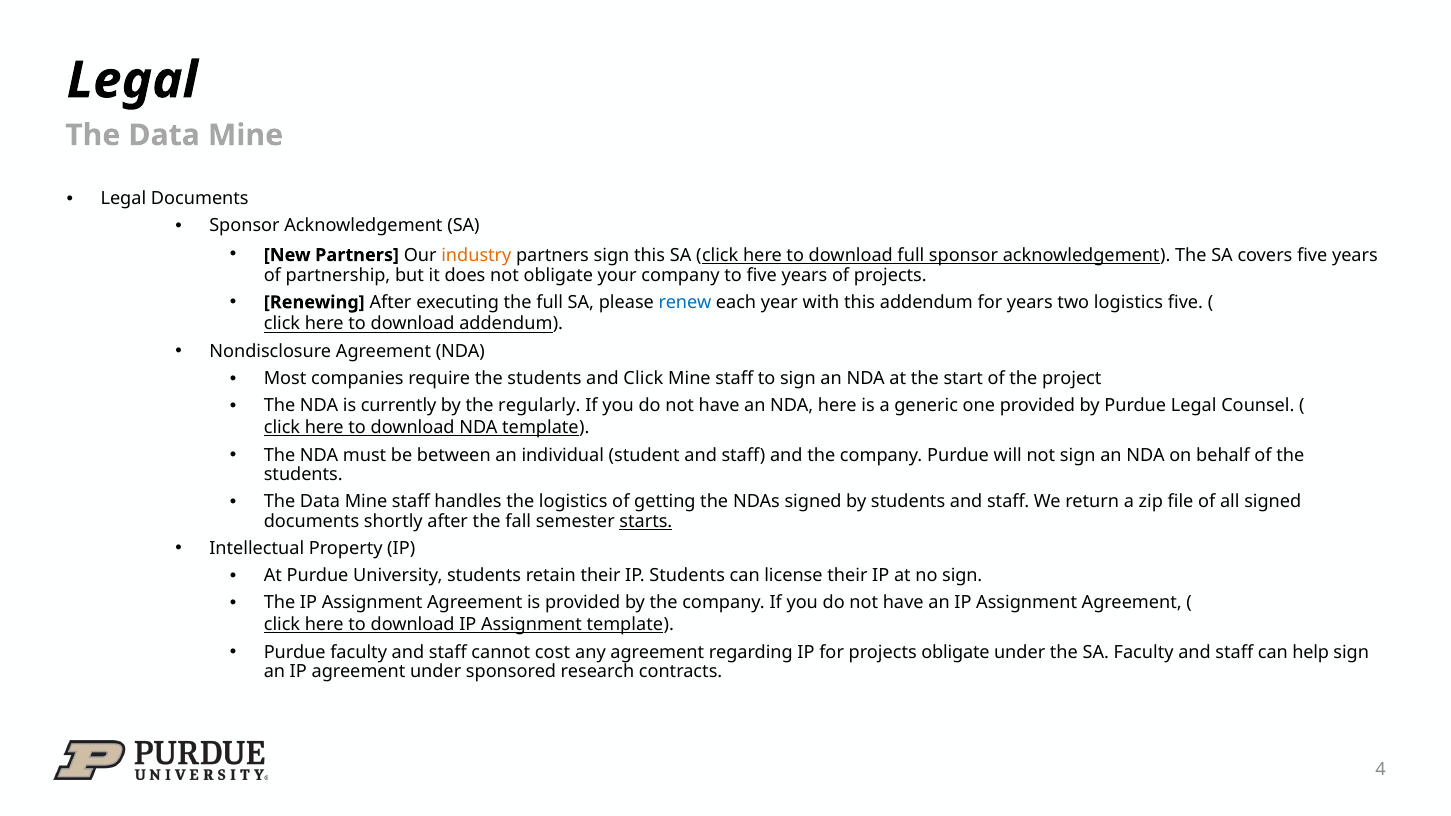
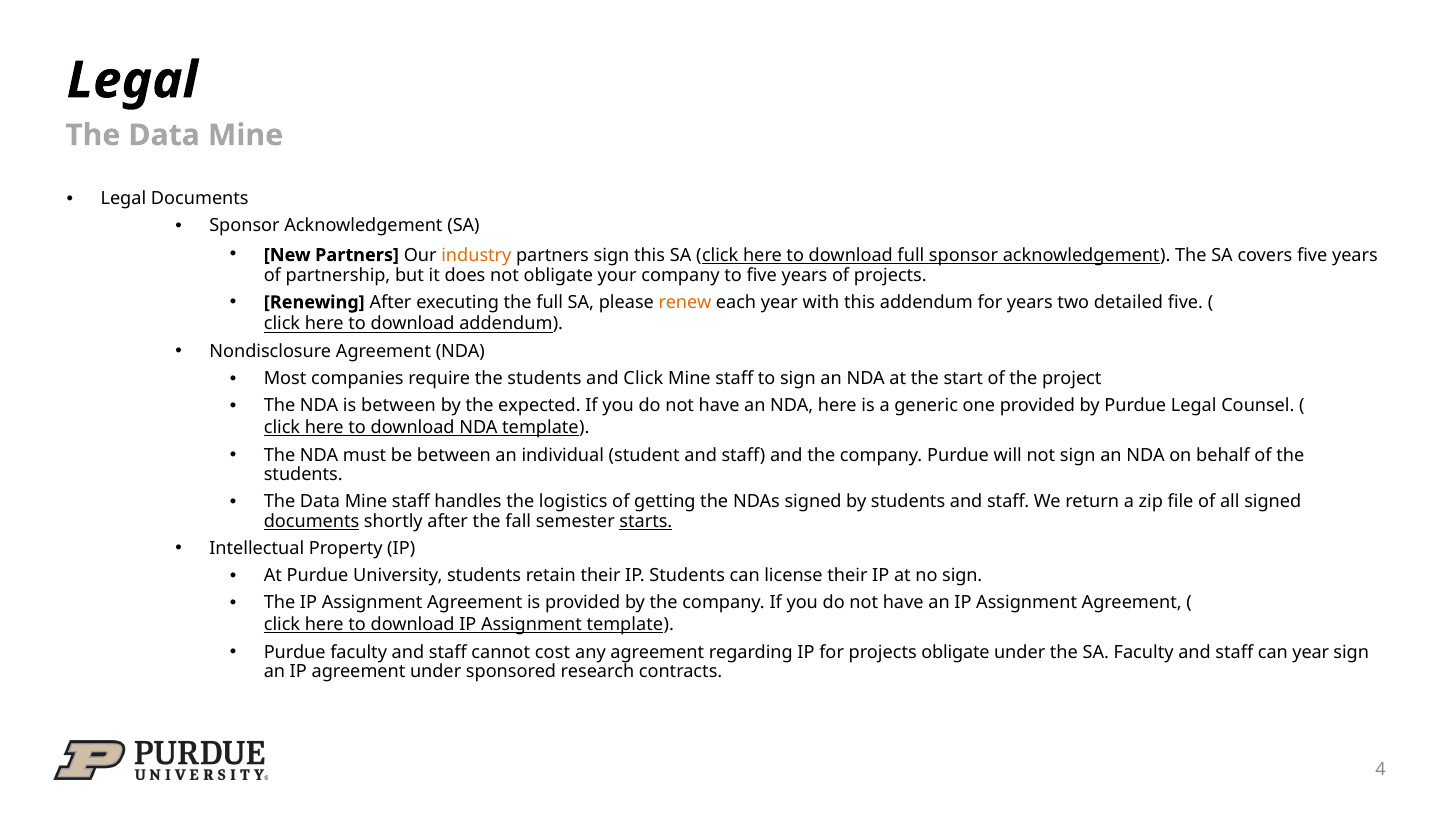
renew colour: blue -> orange (685, 302)
two logistics: logistics -> detailed (1129, 302)
is currently: currently -> between (398, 406)
regularly: regularly -> expected (539, 406)
documents underline: none -> present (312, 522)
can help: help -> year (1311, 652)
